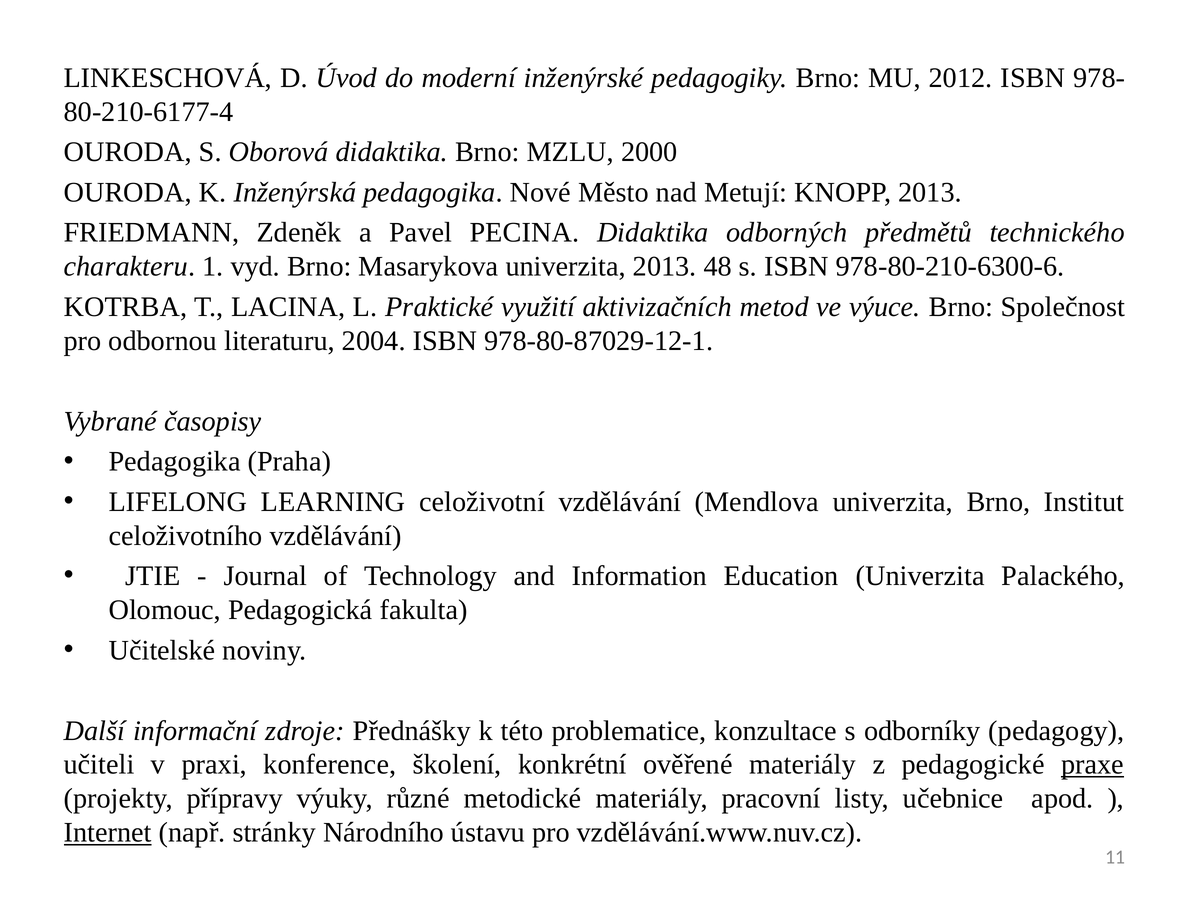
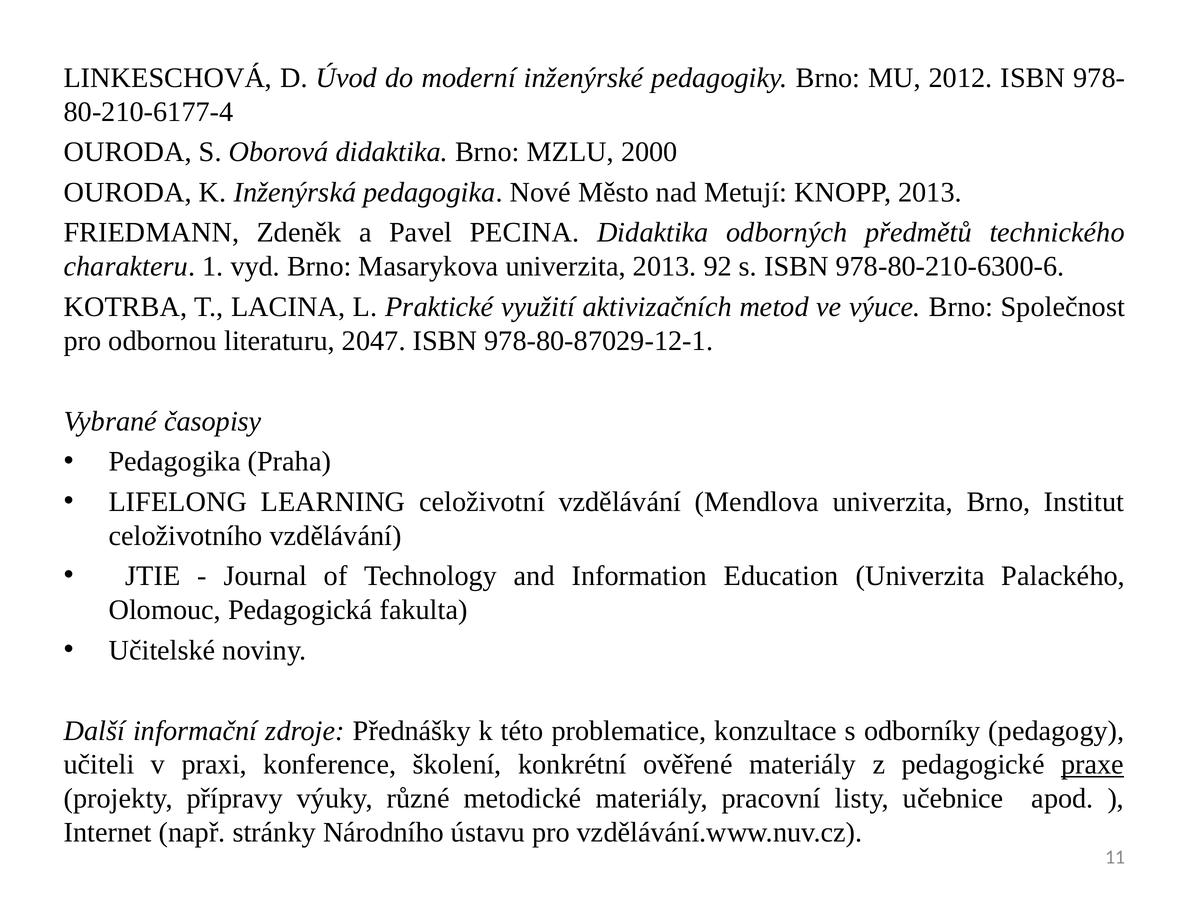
48: 48 -> 92 (718, 266)
2004: 2004 -> 2047 (374, 341)
Internet underline: present -> none (108, 832)
